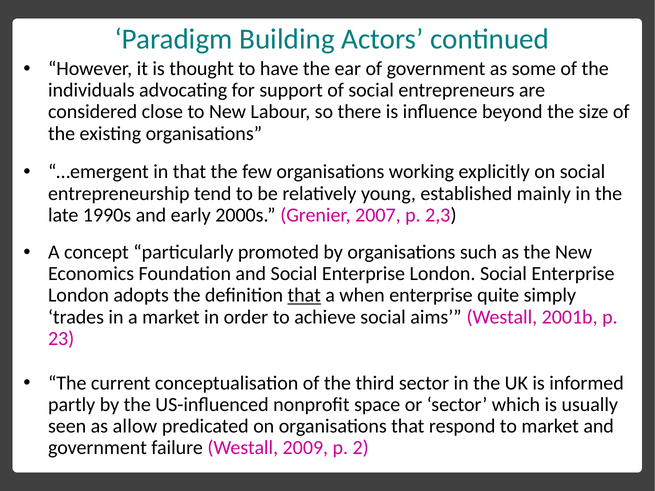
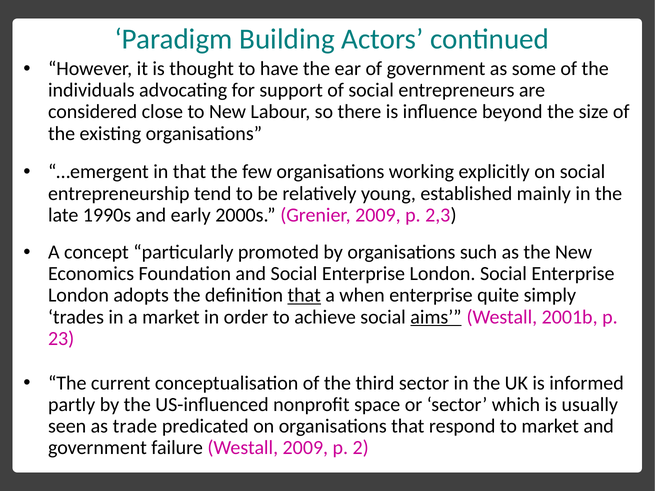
Grenier 2007: 2007 -> 2009 (378, 215)
aims underline: none -> present (436, 317)
allow: allow -> trade (135, 426)
